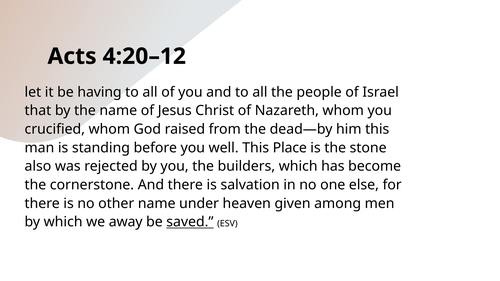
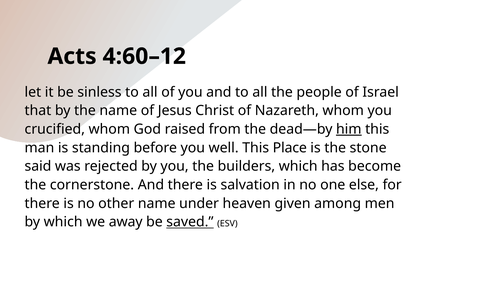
4:20–12: 4:20–12 -> 4:60–12 (144, 56)
having: having -> sinless (99, 92)
him underline: none -> present (349, 129)
also: also -> said (38, 166)
